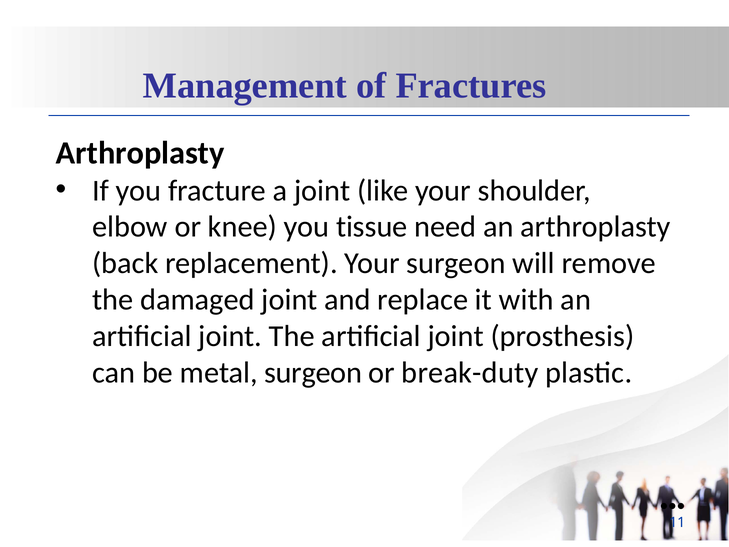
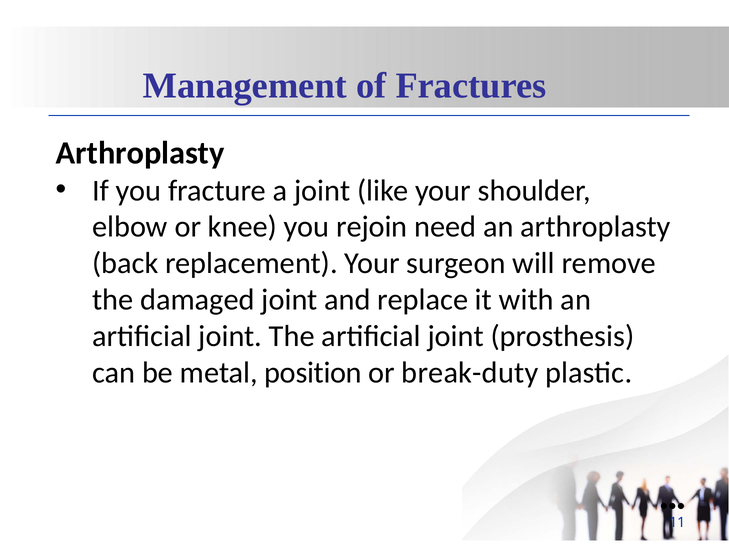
tissue: tissue -> rejoin (372, 227)
metal surgeon: surgeon -> position (313, 373)
